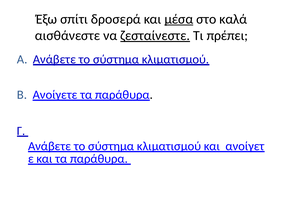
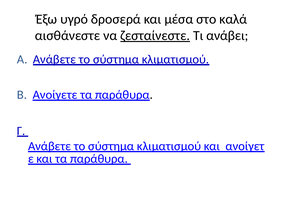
σπίτι: σπίτι -> υγρό (74, 19)
μέσα underline: present -> none (179, 19)
πρέπει: πρέπει -> ανάβει (227, 36)
